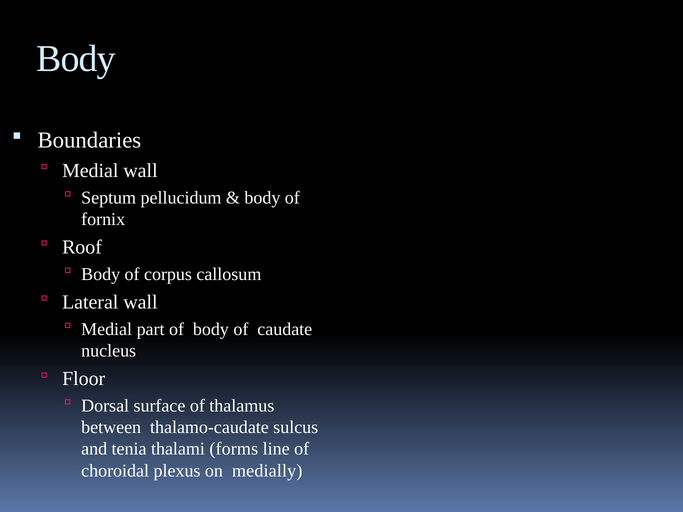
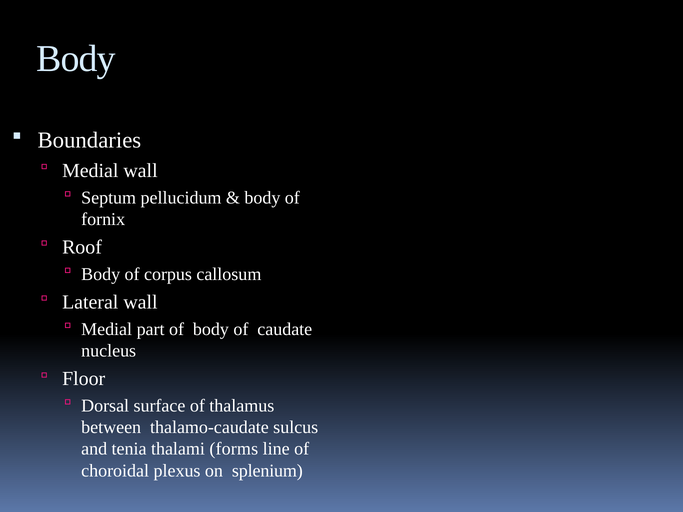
medially: medially -> splenium (267, 471)
